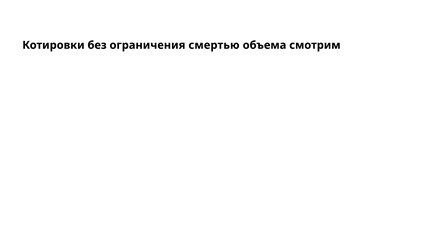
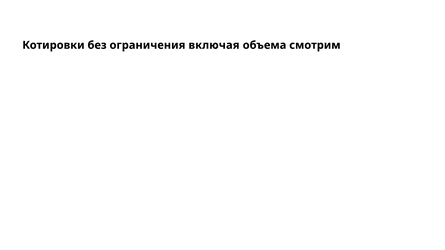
смертью: смертью -> включая (214, 45)
